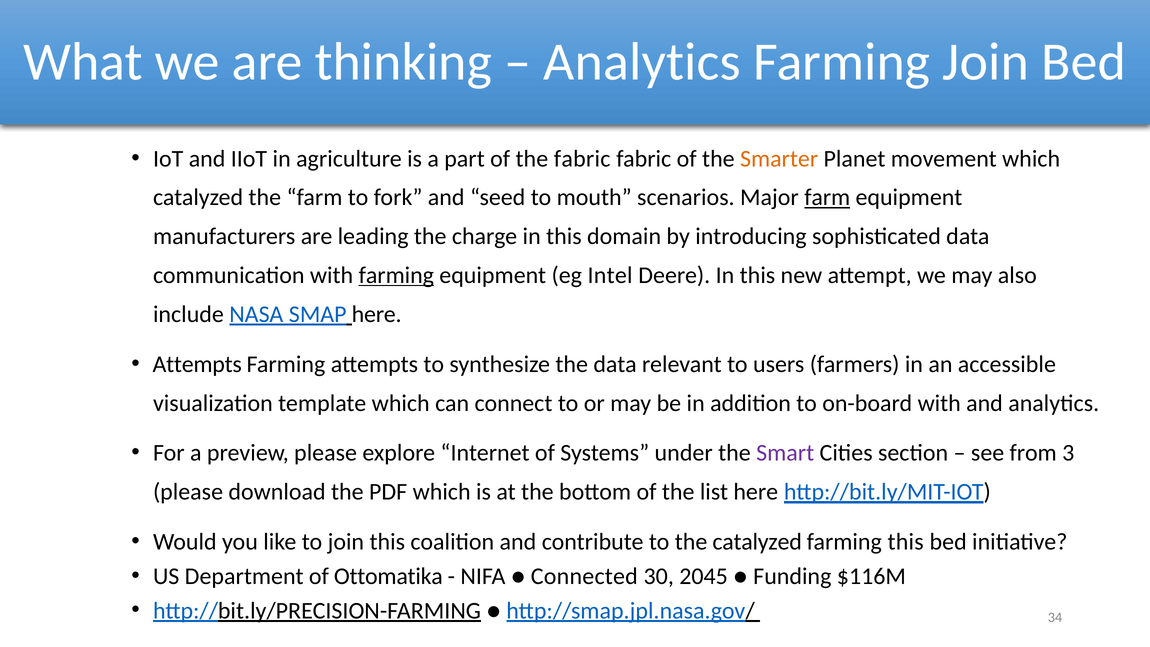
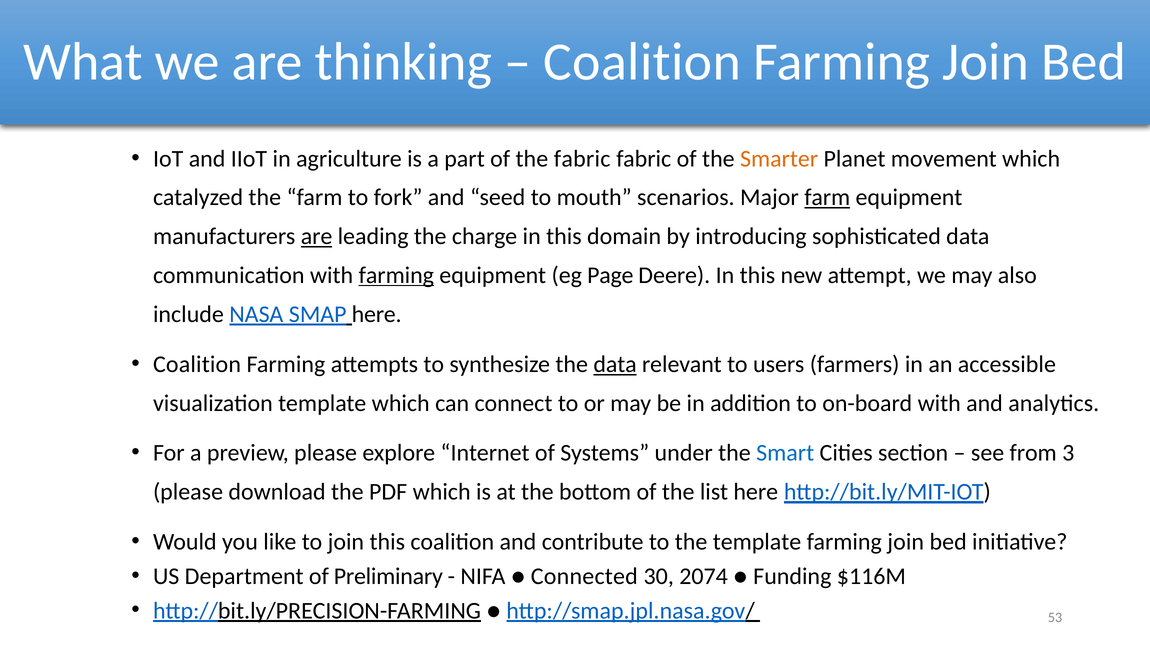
Analytics: Analytics -> Coalition (642, 62)
are underline: none -> present (317, 236)
Intel: Intel -> Page (610, 275)
Attempts: Attempts -> Coalition (197, 364)
data underline: none -> present (615, 364)
Smart colour: purple -> blue (785, 453)
the catalyzed: catalyzed -> template (757, 542)
this: this -> join (906, 542)
Ottomatika: Ottomatika -> Preliminary (388, 576)
2045: 2045 -> 2074 (704, 576)
34: 34 -> 53 (1055, 618)
